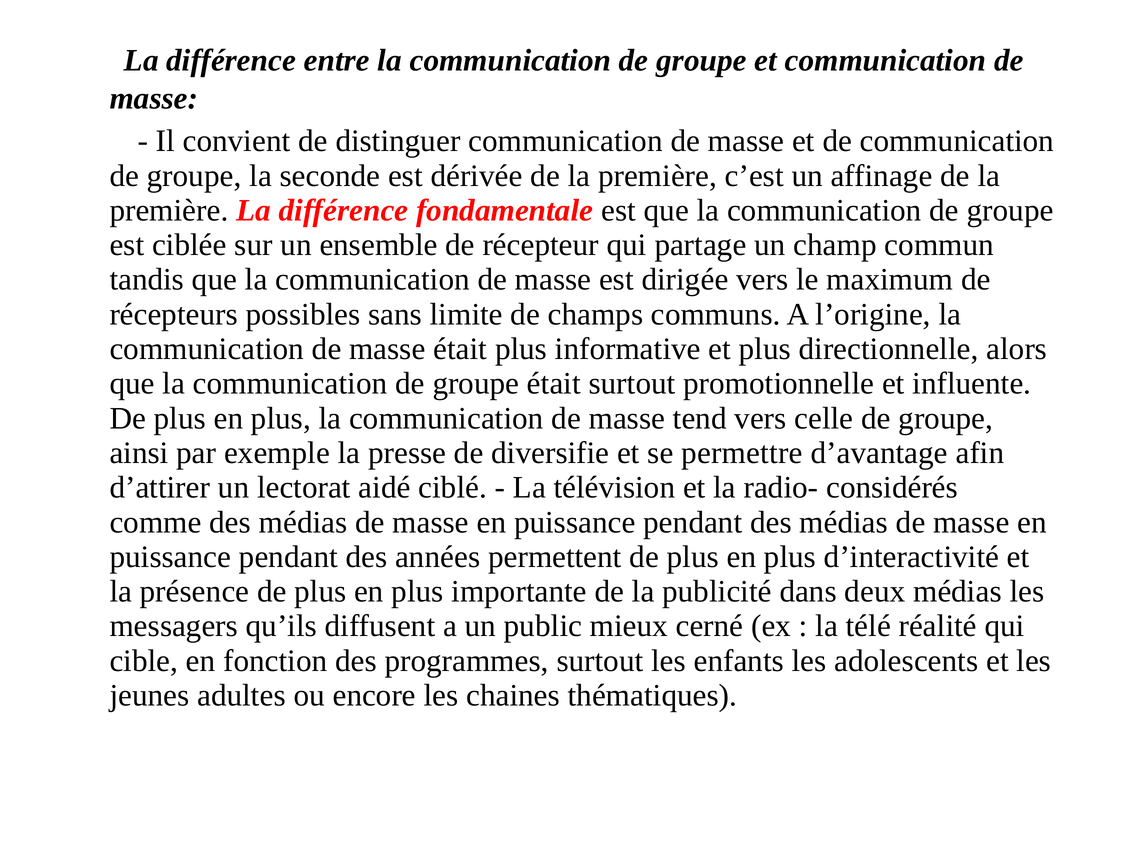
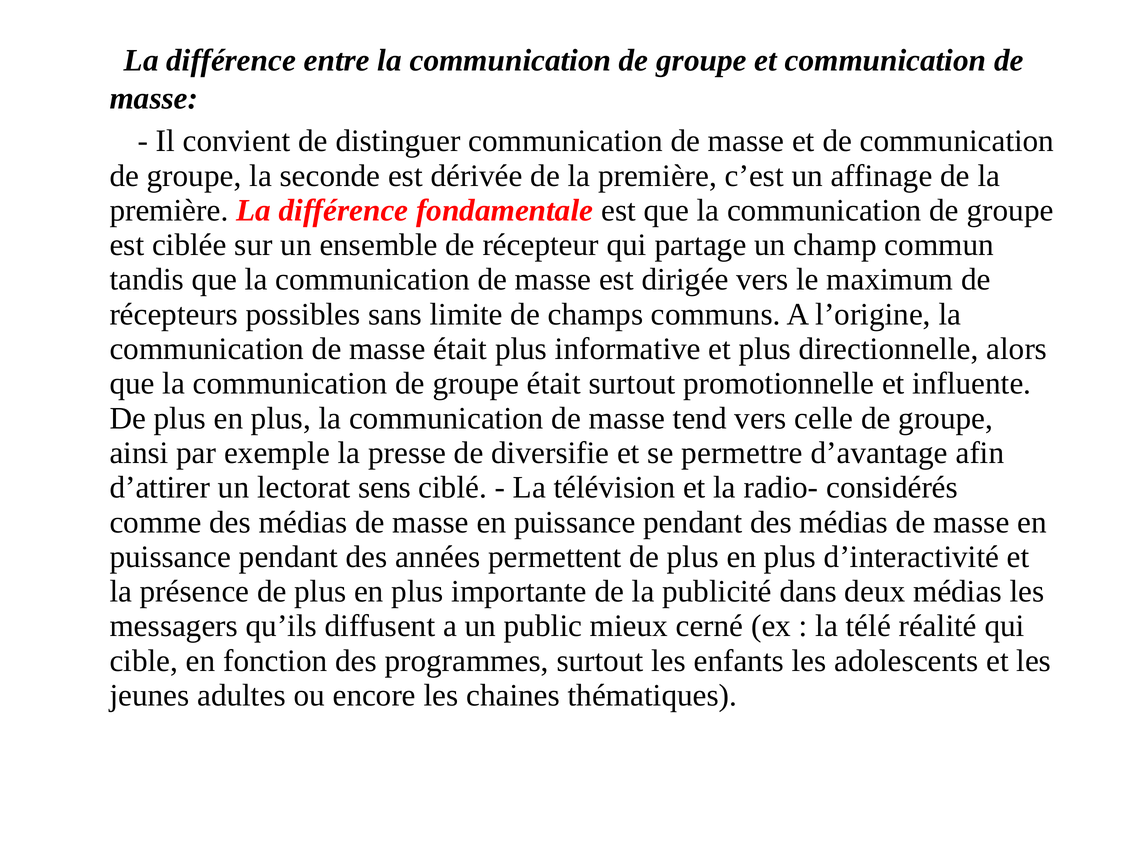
aidé: aidé -> sens (385, 488)
